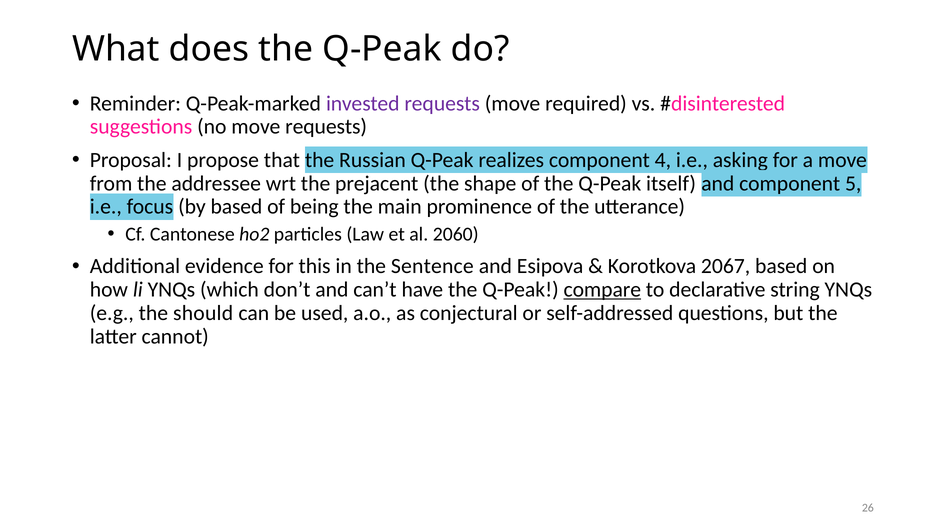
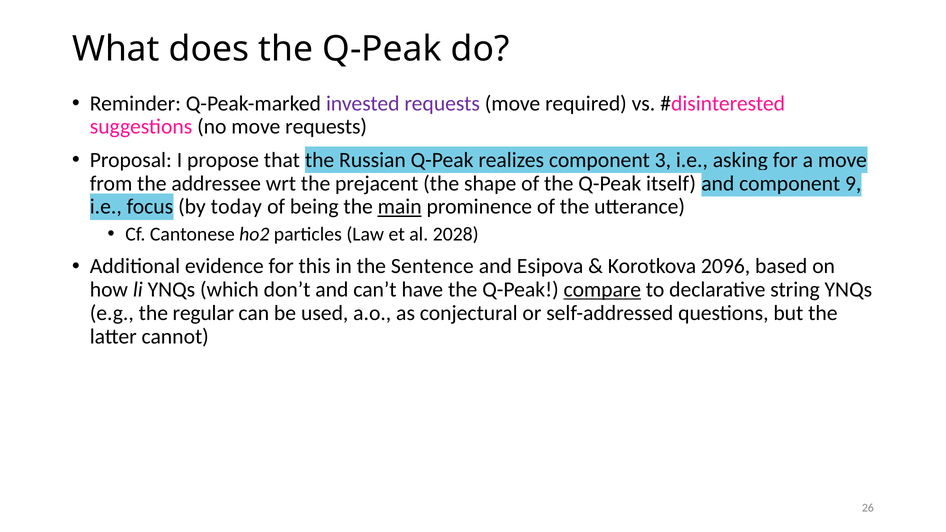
4: 4 -> 3 (663, 160)
5: 5 -> 9 (853, 183)
by based: based -> today (236, 207)
main underline: none -> present (400, 207)
2060: 2060 -> 2028 (456, 234)
2067: 2067 -> 2096 (726, 266)
should: should -> regular (203, 313)
